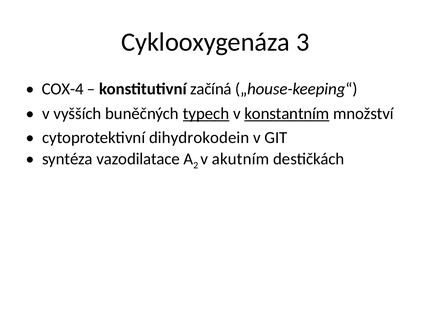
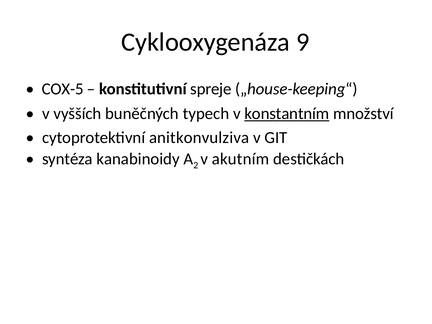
3: 3 -> 9 (303, 42)
COX-4: COX-4 -> COX-5 (63, 89)
začíná: začíná -> spreje (211, 89)
typech underline: present -> none (206, 114)
dihydrokodein: dihydrokodein -> anitkonvulziva (199, 138)
vazodilatace: vazodilatace -> kanabinoidy (138, 159)
